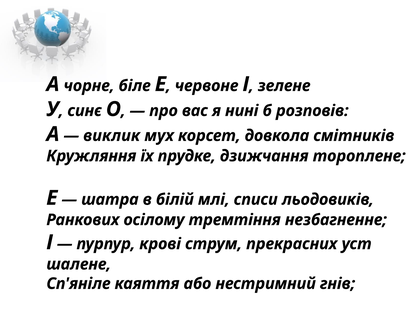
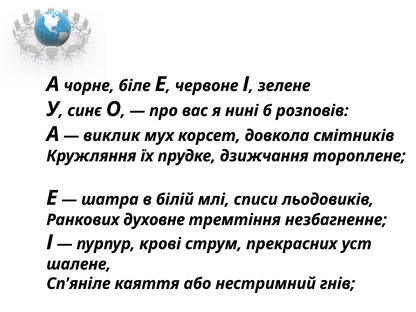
осілому: осілому -> духовне (154, 220)
